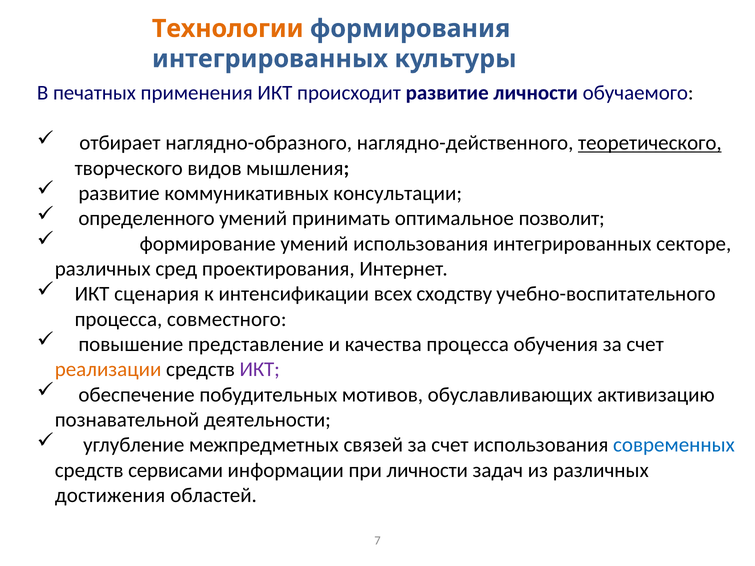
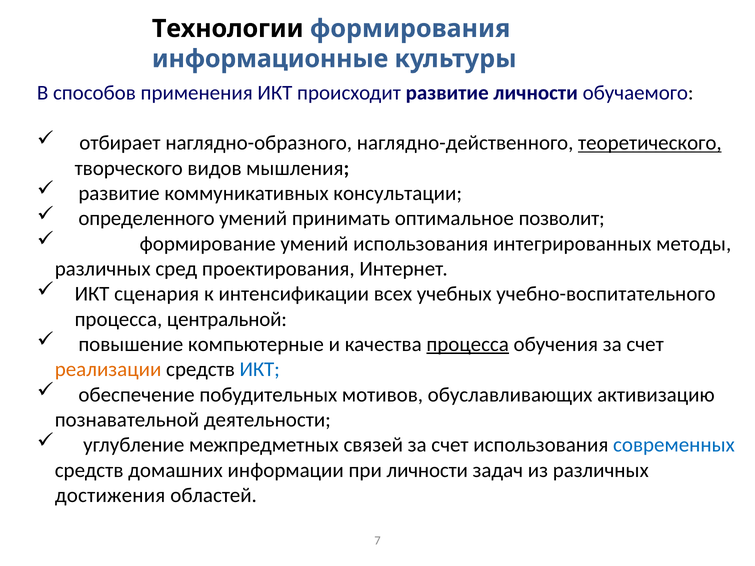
Технологии colour: orange -> black (228, 29)
интегрированных: интегрированных -> информационные (270, 59)
печатных: печатных -> способов (94, 93)
секторе: секторе -> методы (694, 244)
сходству: сходству -> учебных (454, 294)
совместного: совместного -> центральной (227, 319)
представление: представление -> компьютерные (256, 345)
процесса underline: none -> present (468, 345)
ИКТ colour: purple -> blue (260, 370)
сервисами: сервисами -> домашних (175, 470)
